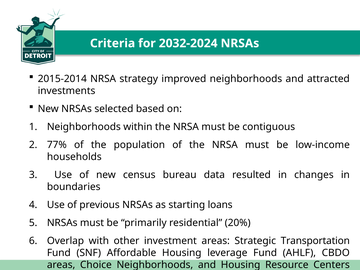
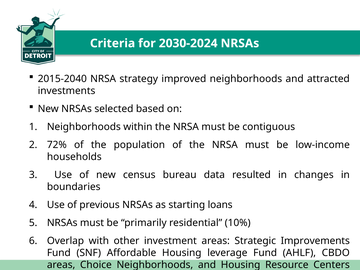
2032-2024: 2032-2024 -> 2030-2024 (188, 43)
2015-2014: 2015-2014 -> 2015-2040 (62, 79)
77%: 77% -> 72% (57, 145)
20%: 20% -> 10% (238, 223)
Transportation: Transportation -> Improvements (315, 241)
